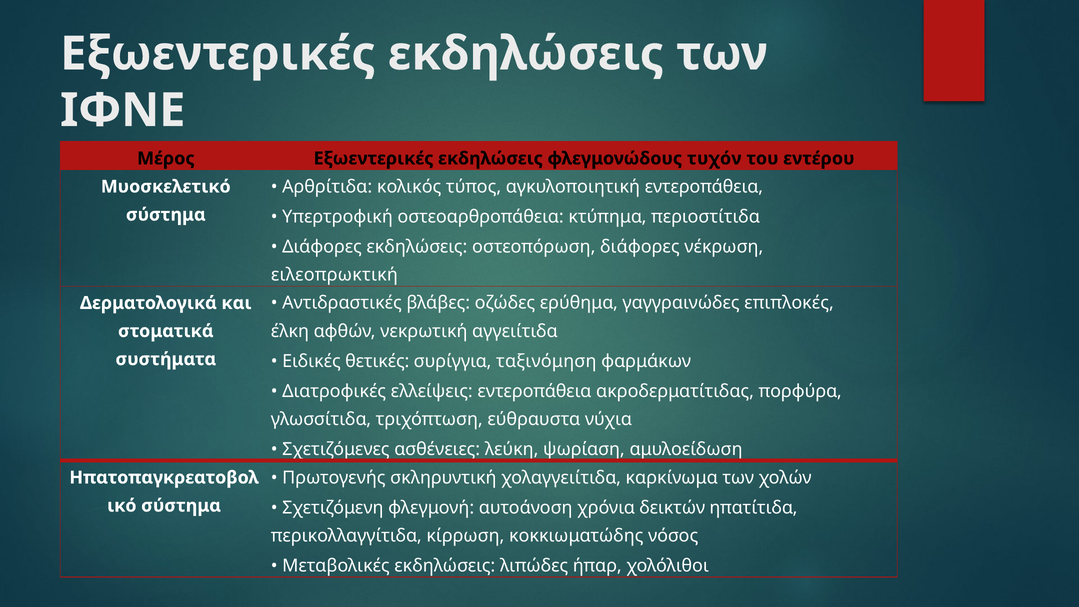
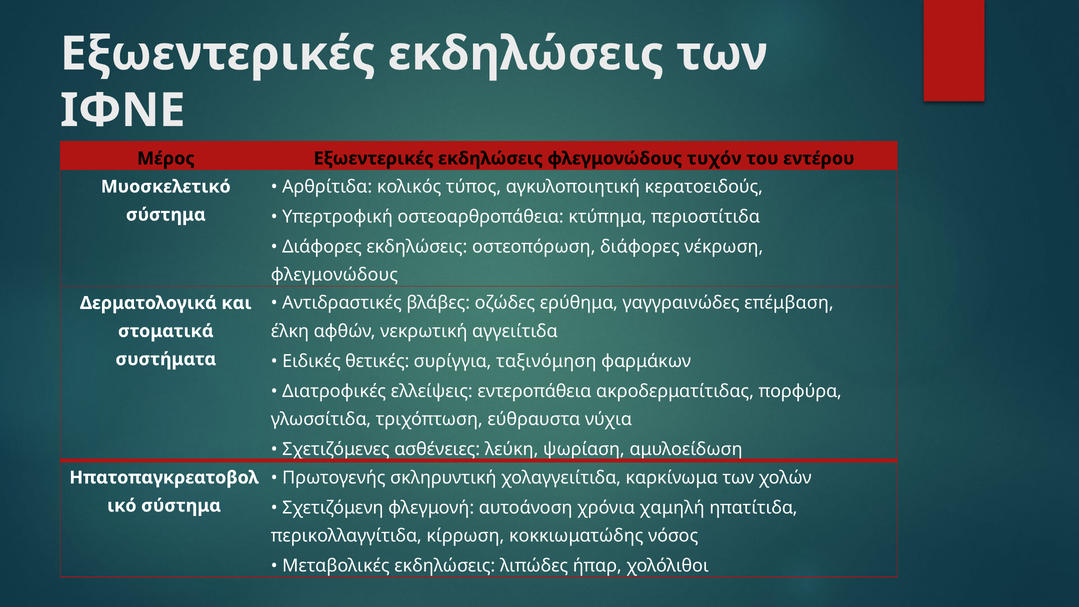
αγκυλοποιητική εντεροπάθεια: εντεροπάθεια -> κερατοειδούς (704, 187)
ειλεοπρωκτική: ειλεοπρωκτική -> φλεγμονώδους (334, 275)
επιπλοκές: επιπλοκές -> επέμβαση (789, 303)
δεικτών: δεικτών -> χαμηλή (672, 508)
